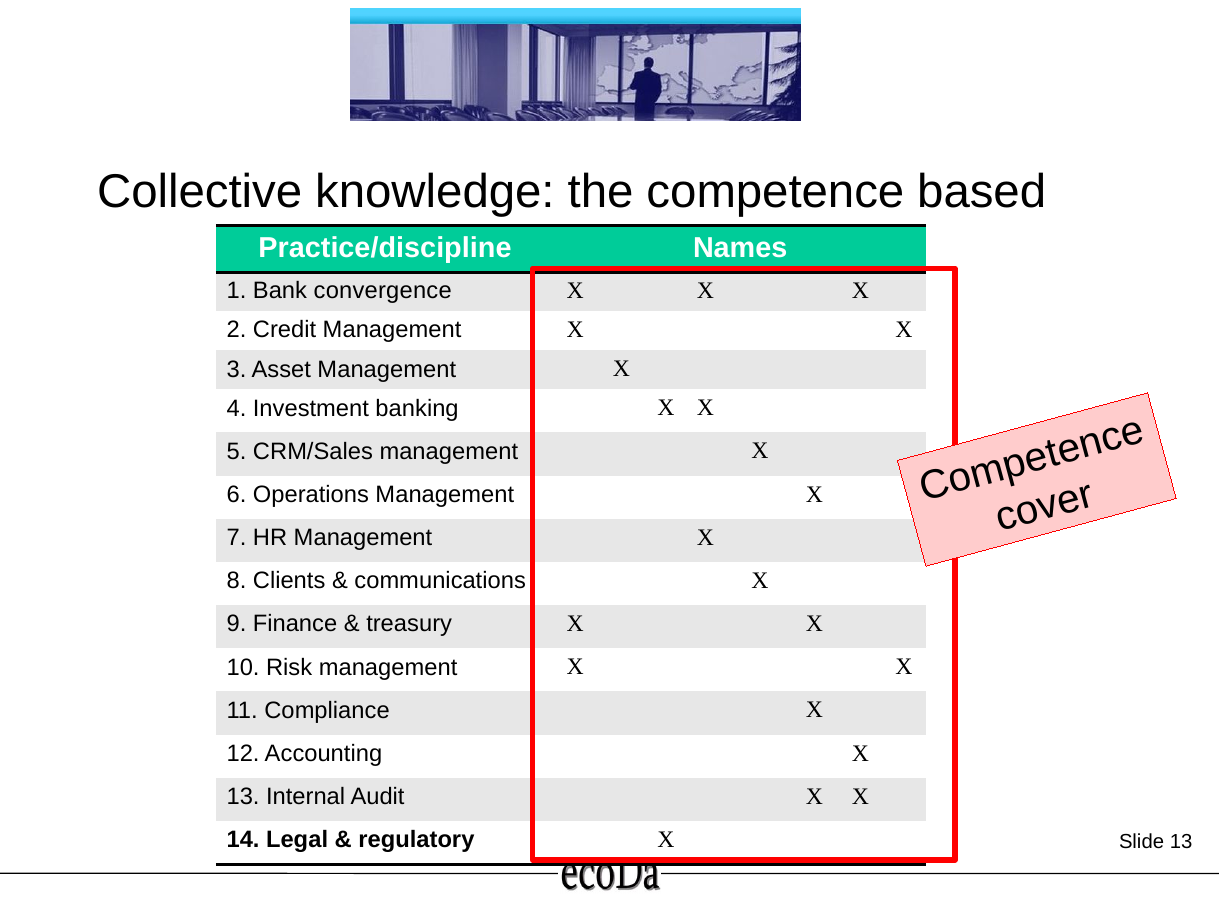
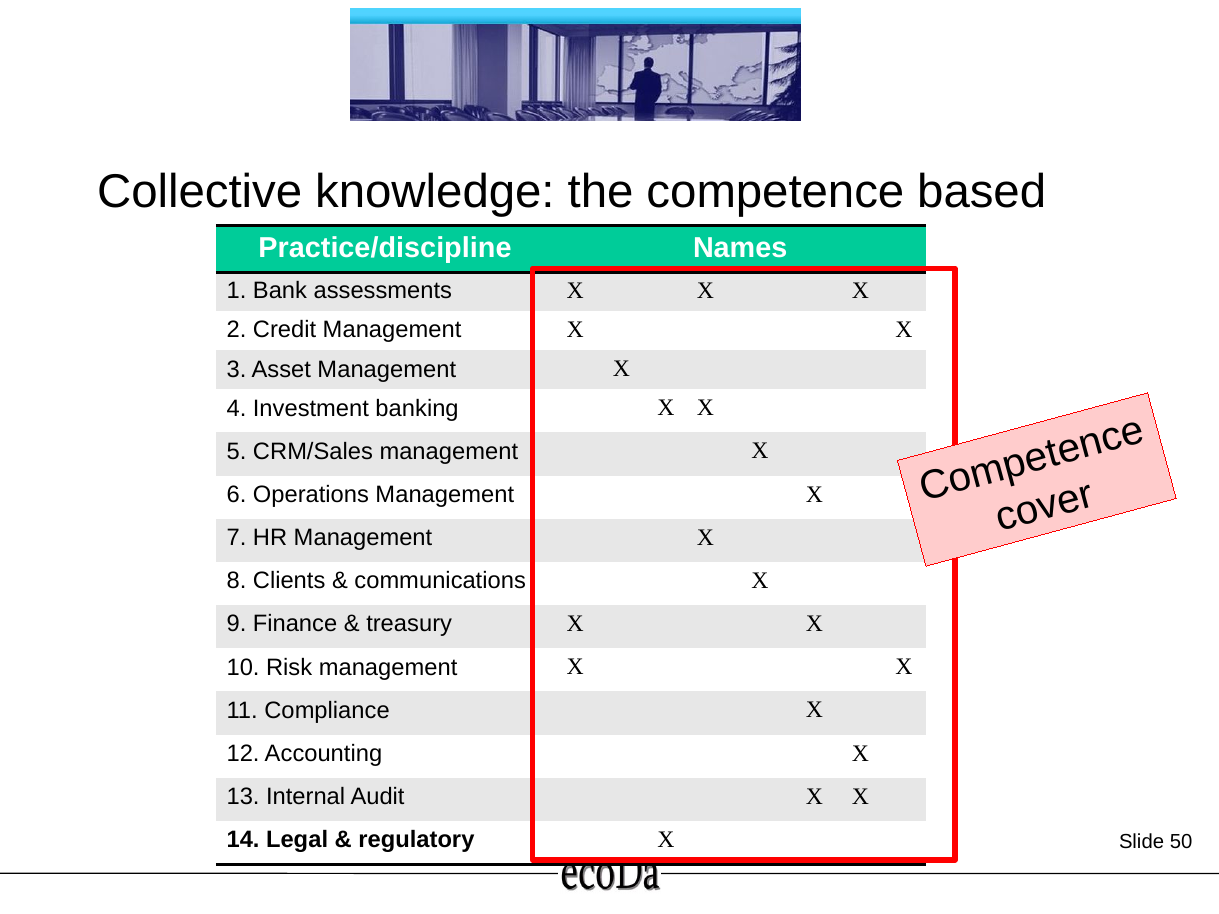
convergence: convergence -> assessments (383, 291)
Slide 13: 13 -> 50 (1181, 842)
